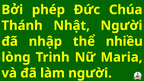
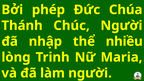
Nhật: Nhật -> Chúc (72, 26)
